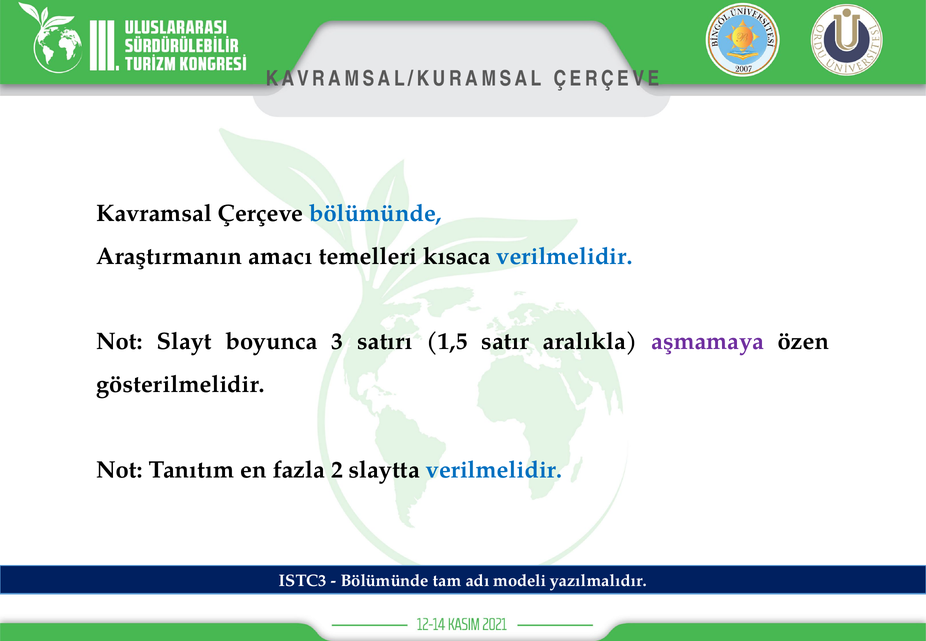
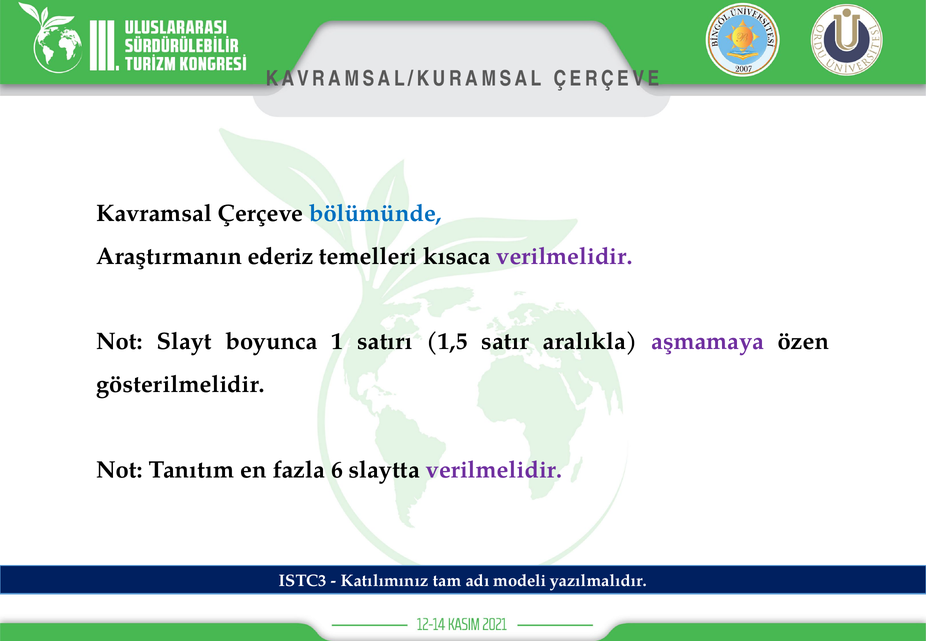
amacı: amacı -> ederiz (281, 256)
verilmelidir colour: blue -> purple (564, 256)
3: 3 -> 1 (337, 342)
2: 2 -> 6 (337, 470)
verilmelidir colour: blue -> purple (494, 470)
Bölümünde: Bölümünde -> Katılımınız (385, 581)
